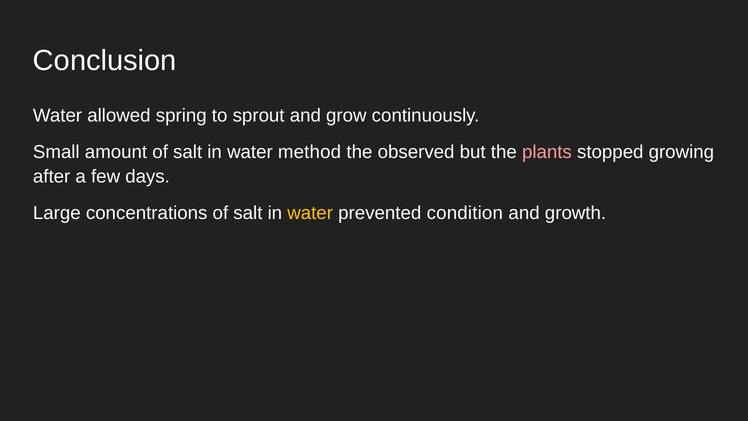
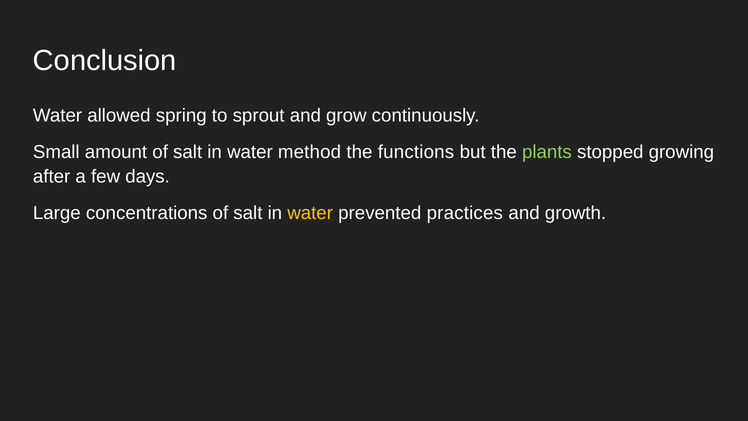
observed: observed -> functions (416, 152)
plants colour: pink -> light green (547, 152)
condition: condition -> practices (465, 213)
